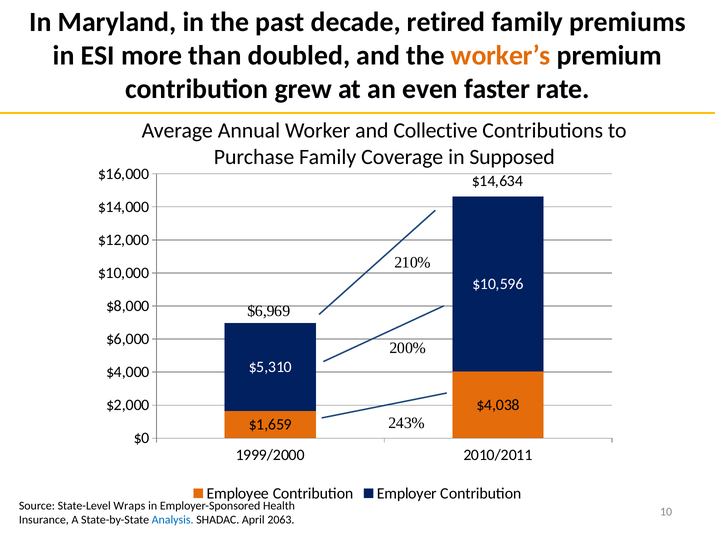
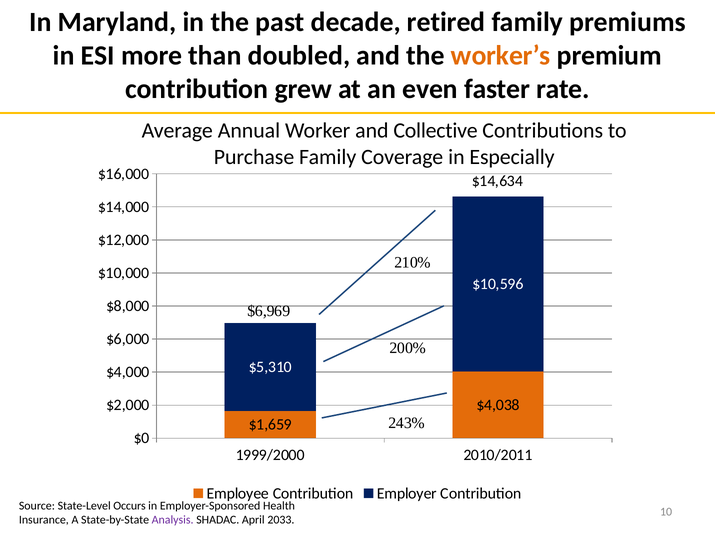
Supposed: Supposed -> Especially (512, 157)
Wraps: Wraps -> Occurs (129, 506)
Analysis colour: blue -> purple (173, 520)
2063: 2063 -> 2033 (281, 520)
